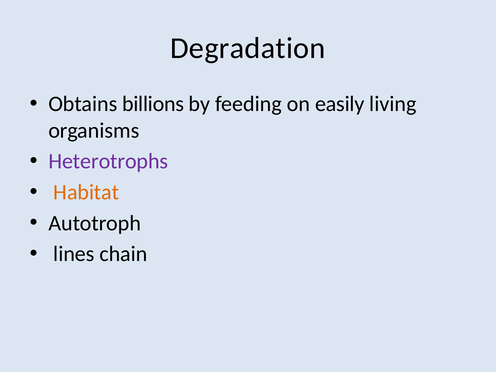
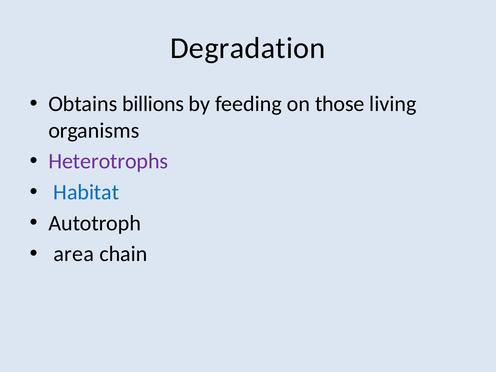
easily: easily -> those (340, 104)
Habitat colour: orange -> blue (86, 192)
lines: lines -> area (74, 254)
